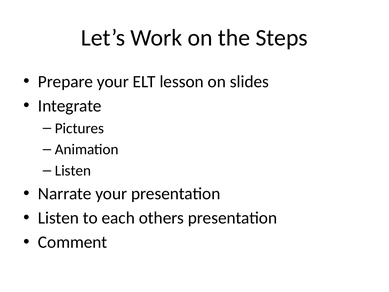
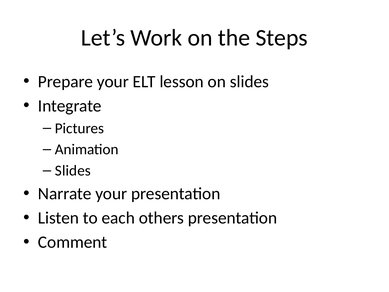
Listen: Listen -> Slides (73, 171)
